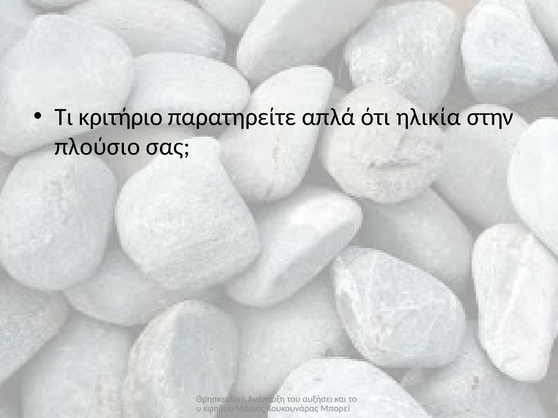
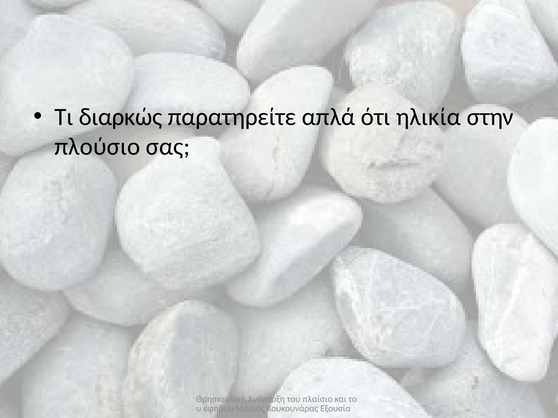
κριτήριο: κριτήριο -> διαρκώς (121, 117)
αυξήσει: αυξήσει -> πλαίσιο (317, 400)
Μπορεί: Μπορεί -> Εξουσία (336, 409)
